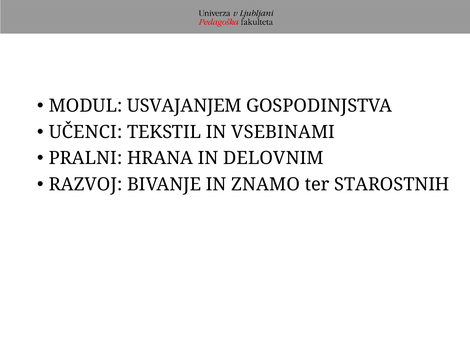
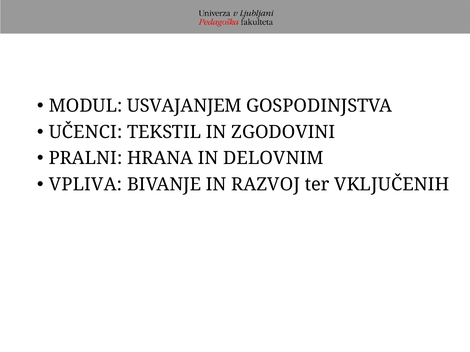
VSEBINAMI: VSEBINAMI -> ZGODOVINI (283, 132)
RAZVOJ: RAZVOJ -> VPLIVA (85, 185)
ZNAMO: ZNAMO -> RAZVOJ (266, 185)
STAROSTNIH: STAROSTNIH -> VKLJUČENIH (392, 185)
